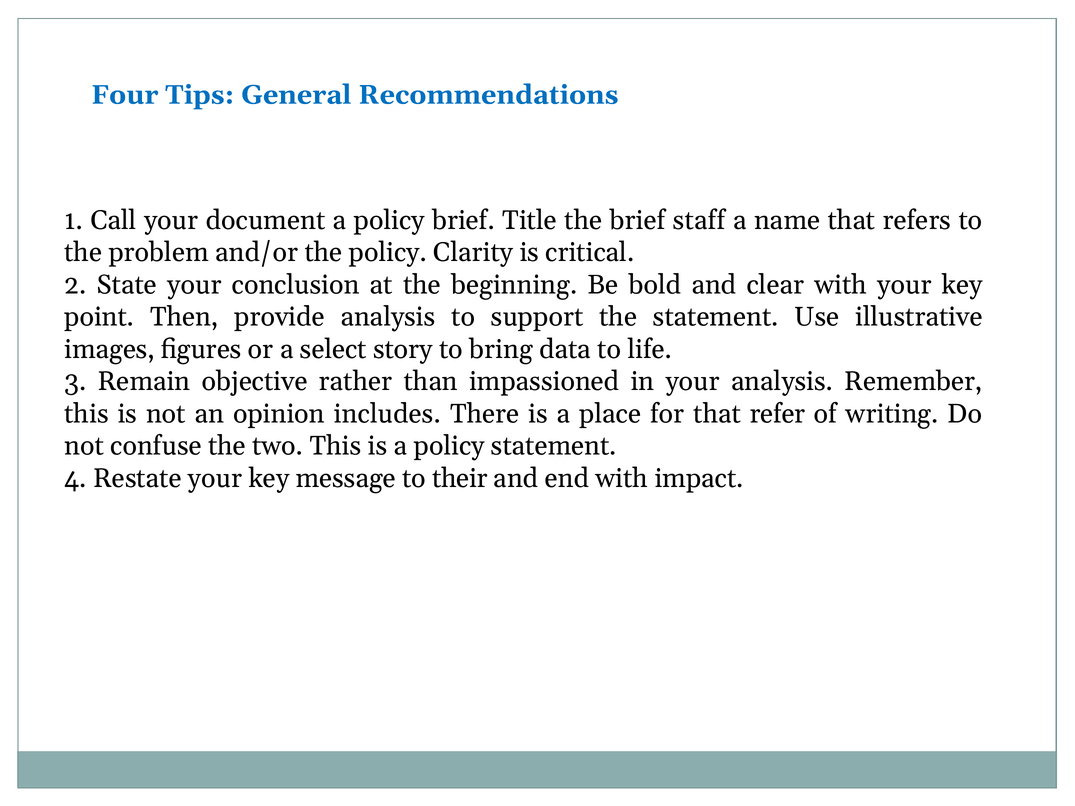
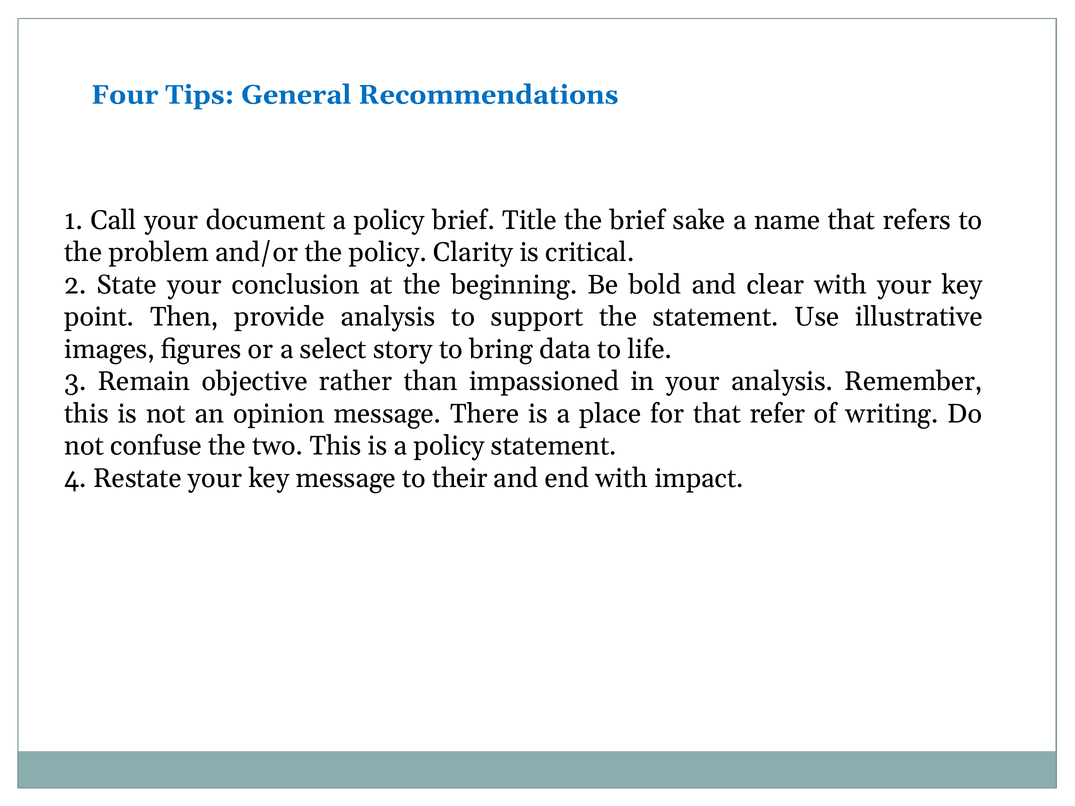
staff: staff -> sake (699, 220)
opinion includes: includes -> message (387, 414)
